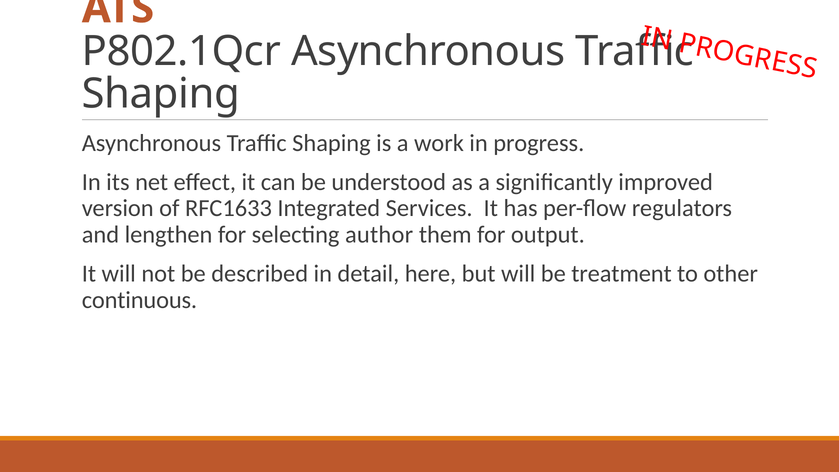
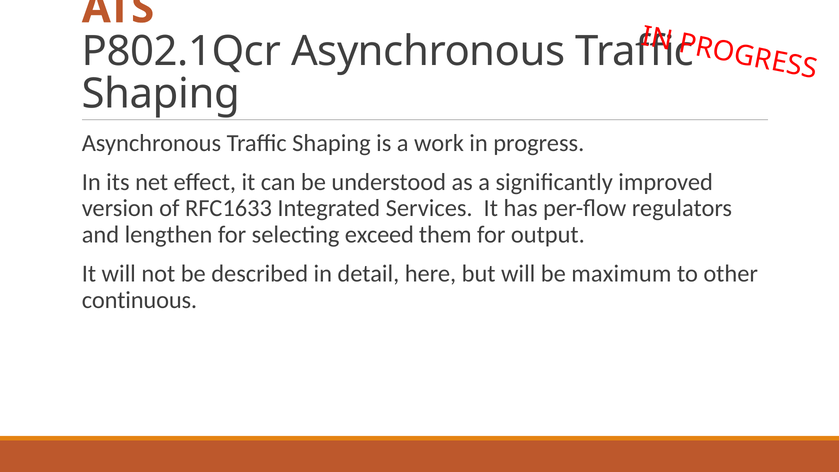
author: author -> exceed (379, 235)
treatment: treatment -> maximum (621, 273)
